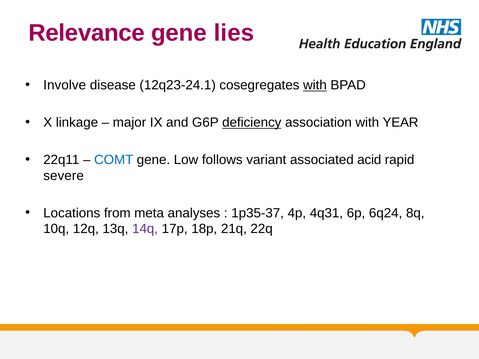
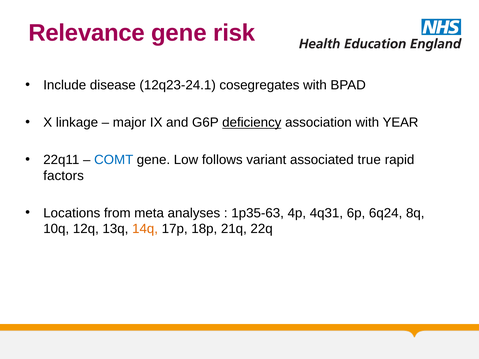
lies: lies -> risk (234, 33)
Involve: Involve -> Include (65, 85)
with underline: present -> none (315, 85)
acid: acid -> true (369, 160)
severe: severe -> factors (64, 176)
1p35-37: 1p35-37 -> 1p35-63 (258, 213)
14q colour: purple -> orange (145, 229)
